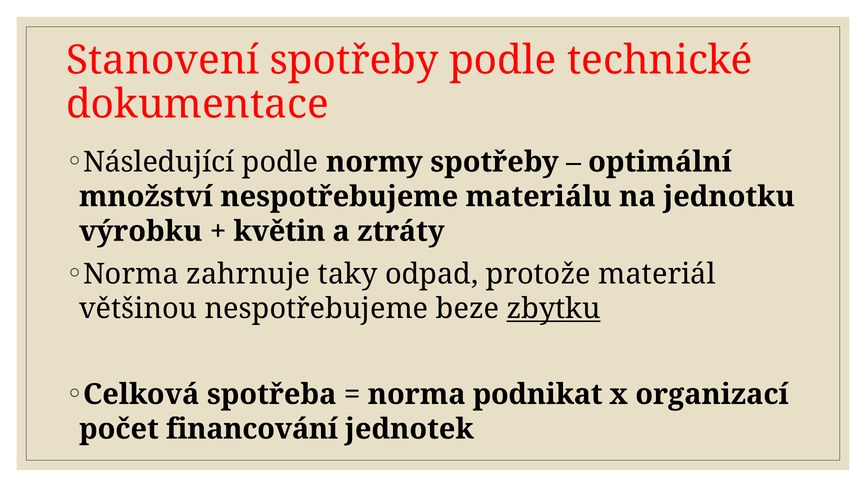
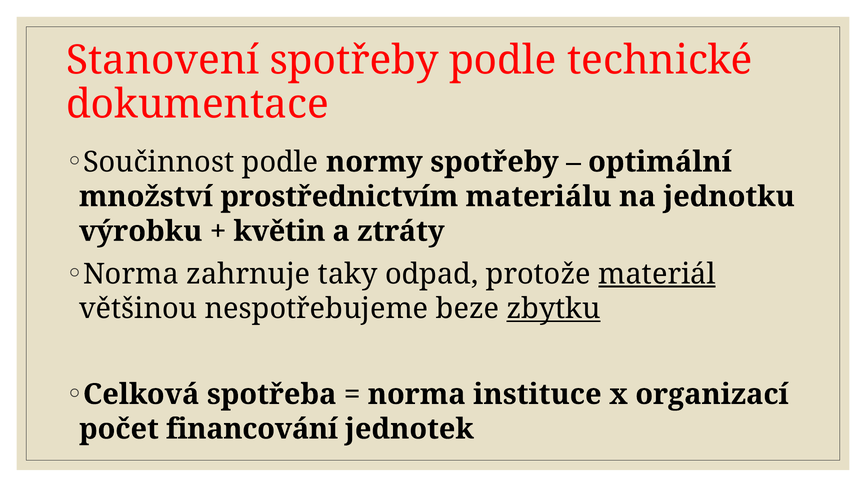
Následující: Následující -> Součinnost (159, 162)
množství nespotřebujeme: nespotřebujeme -> prostřednictvím (339, 197)
materiál underline: none -> present (657, 274)
podnikat: podnikat -> instituce (537, 394)
